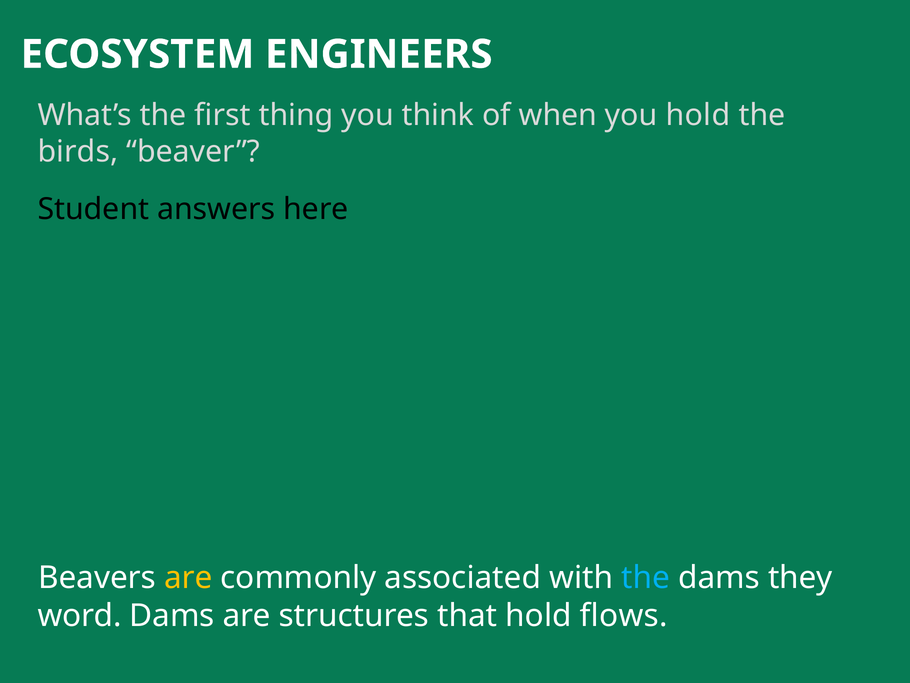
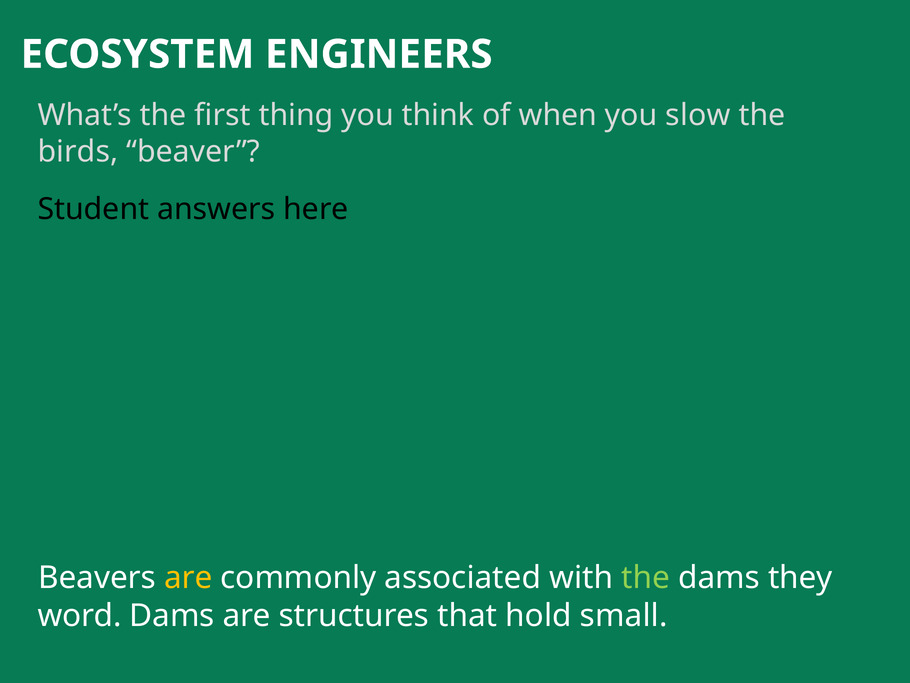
you hold: hold -> slow (698, 115)
the colour: light blue -> light green (646, 577)
flows: flows -> small (624, 615)
